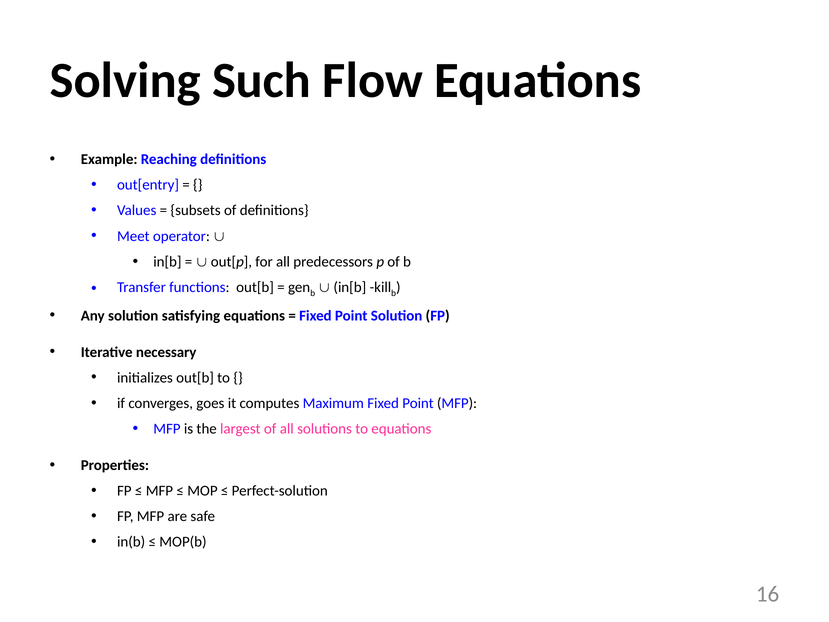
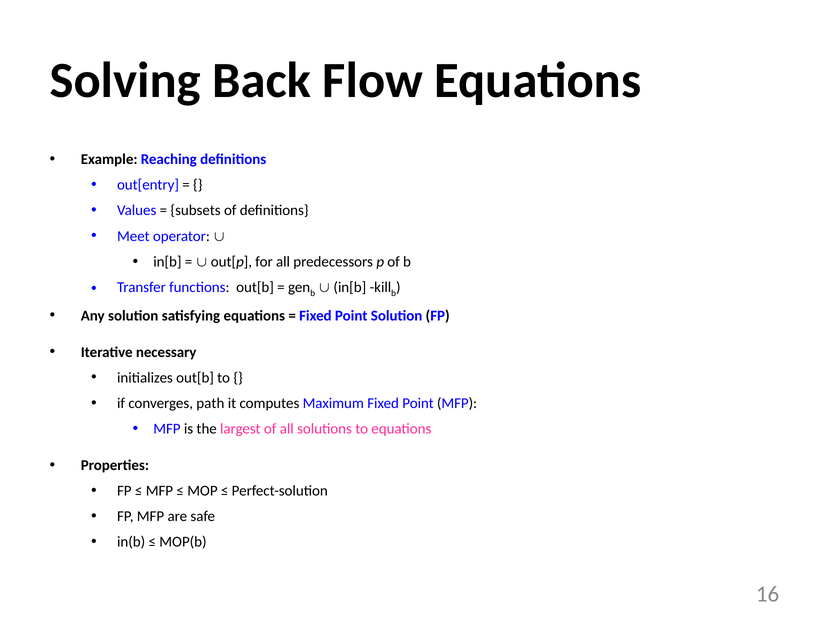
Such: Such -> Back (262, 80)
goes: goes -> path (210, 403)
